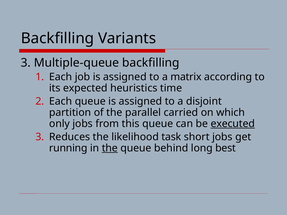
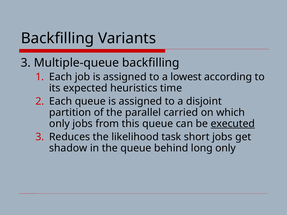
matrix: matrix -> lowest (186, 77)
running: running -> shadow (68, 148)
the underline: present -> none (110, 148)
long best: best -> only (226, 148)
